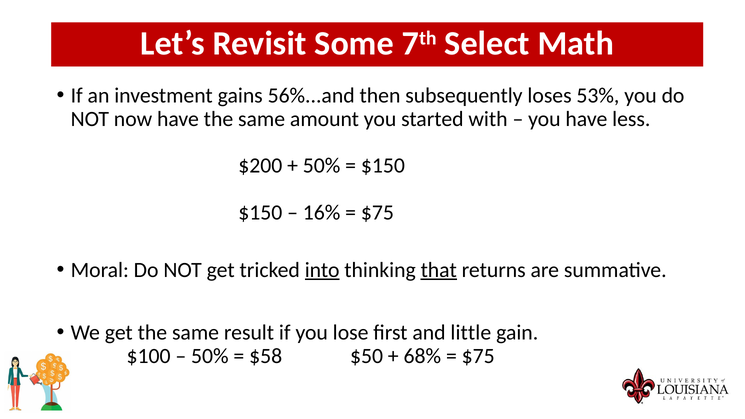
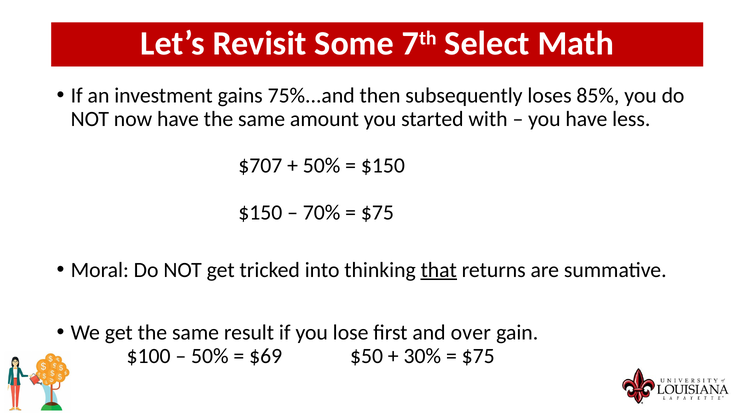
56%...and: 56%...and -> 75%...and (311, 95)
53%: 53% -> 85% (598, 95)
$200: $200 -> $707 (260, 166)
16%: 16% -> 70% (322, 213)
into underline: present -> none (322, 270)
little: little -> over (471, 333)
$58: $58 -> $69 (266, 356)
68%: 68% -> 30% (422, 356)
